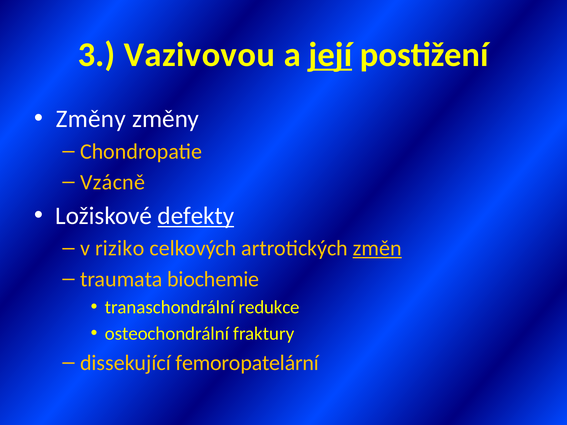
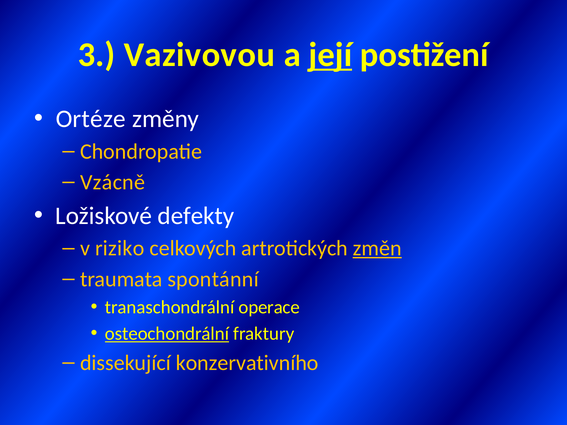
Změny: Změny -> Ortéze (91, 119)
defekty underline: present -> none (196, 216)
biochemie: biochemie -> spontánní (213, 279)
redukce: redukce -> operace (269, 307)
osteochondrální underline: none -> present (167, 334)
femoropatelární: femoropatelární -> konzervativního (247, 363)
